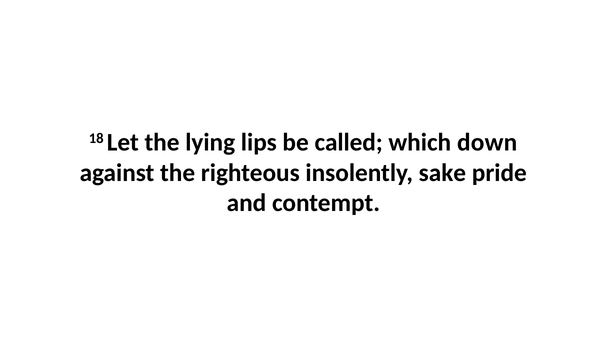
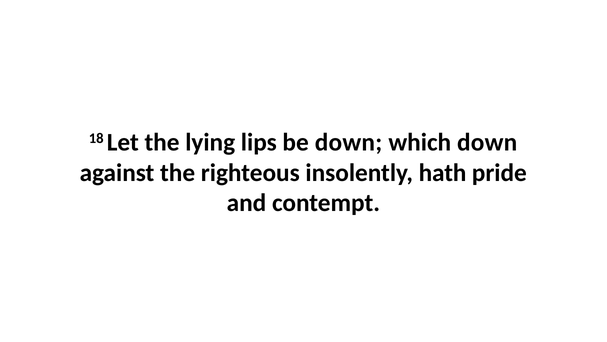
be called: called -> down (349, 142)
sake: sake -> hath (443, 172)
